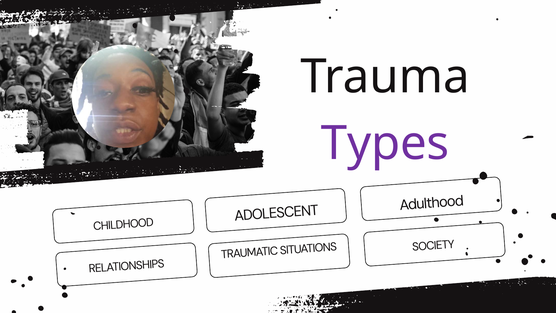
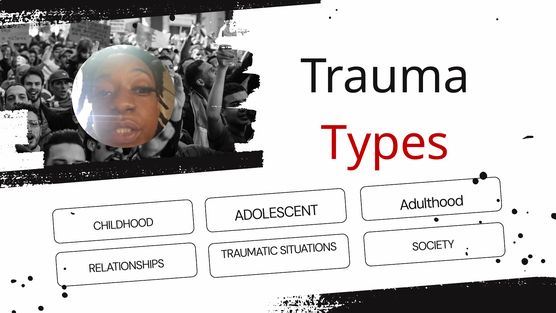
Types colour: purple -> red (385, 143)
